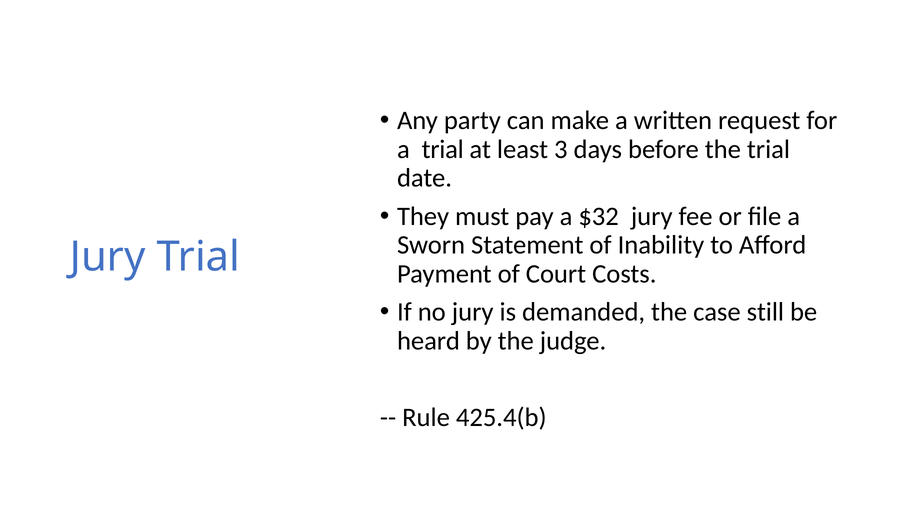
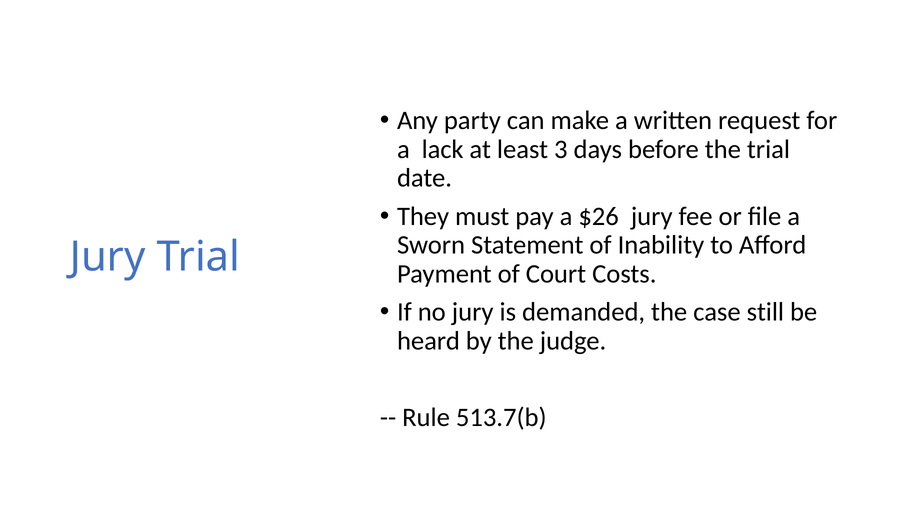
a trial: trial -> lack (443, 149)
$32: $32 -> $26 (599, 216)
425.4(b: 425.4(b -> 513.7(b (501, 417)
